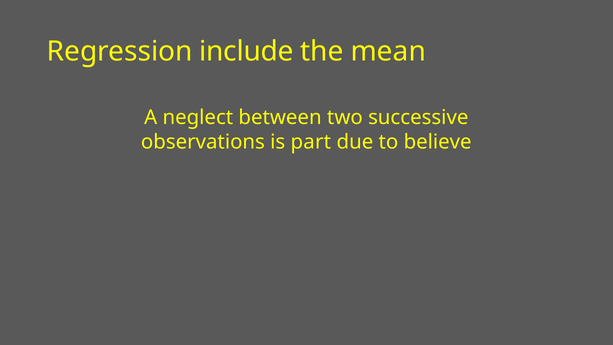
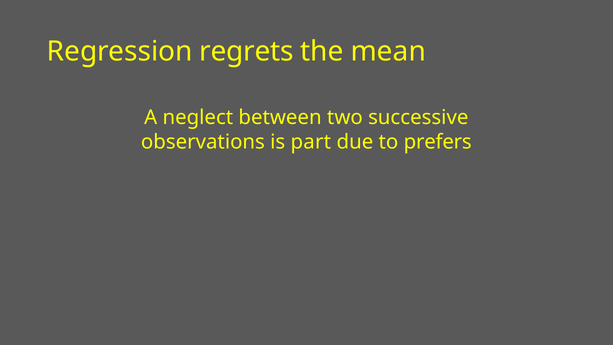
include: include -> regrets (246, 51)
believe: believe -> prefers (438, 142)
